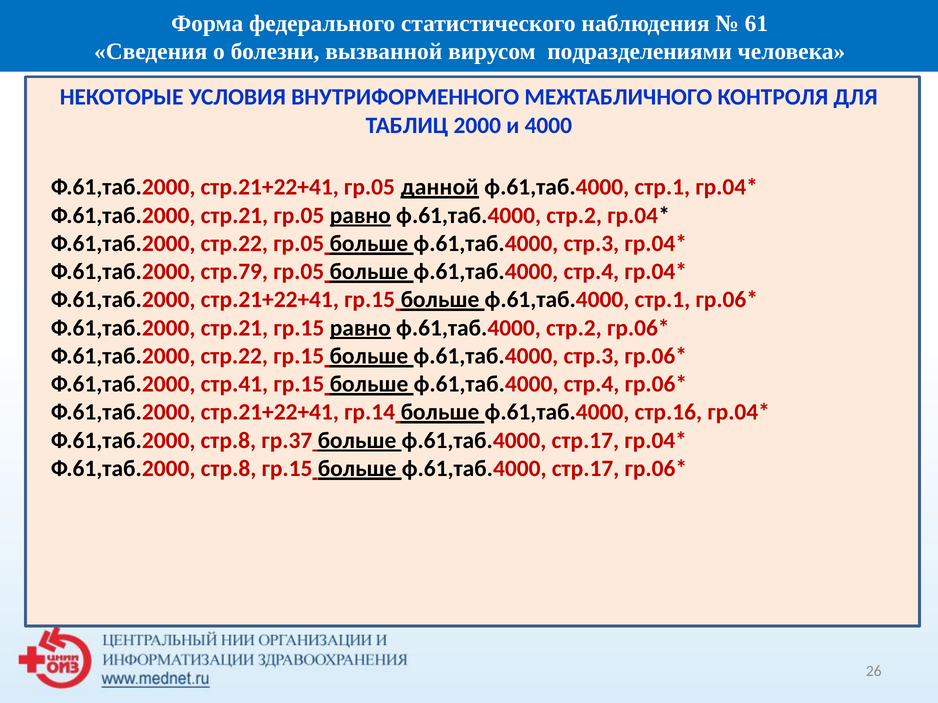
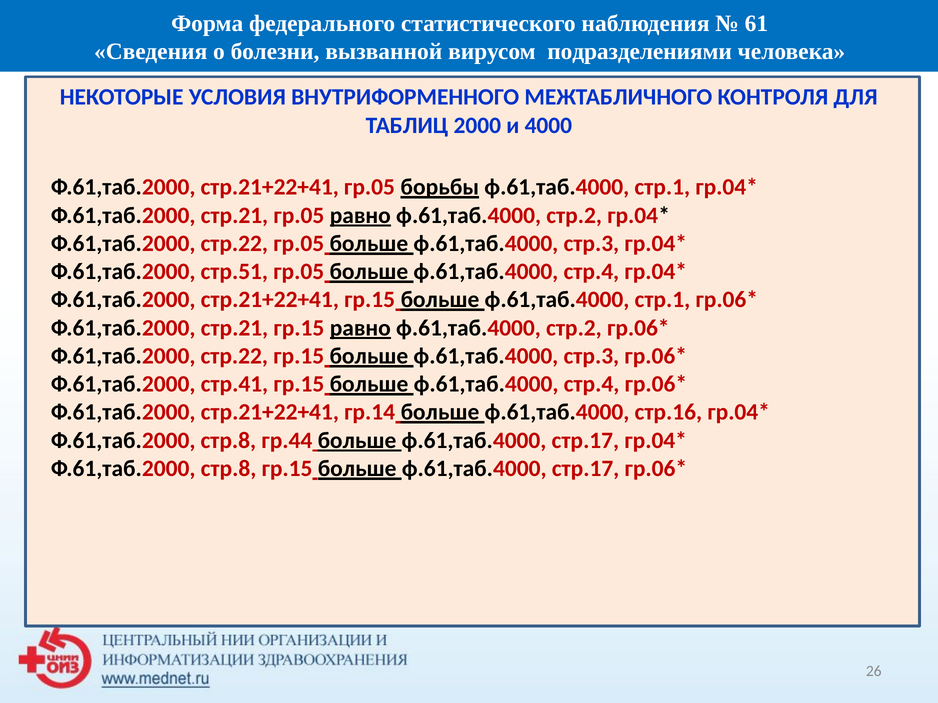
данной: данной -> борьбы (440, 187)
стр.79: стр.79 -> стр.51 (234, 272)
гр.37: гр.37 -> гр.44 (287, 441)
